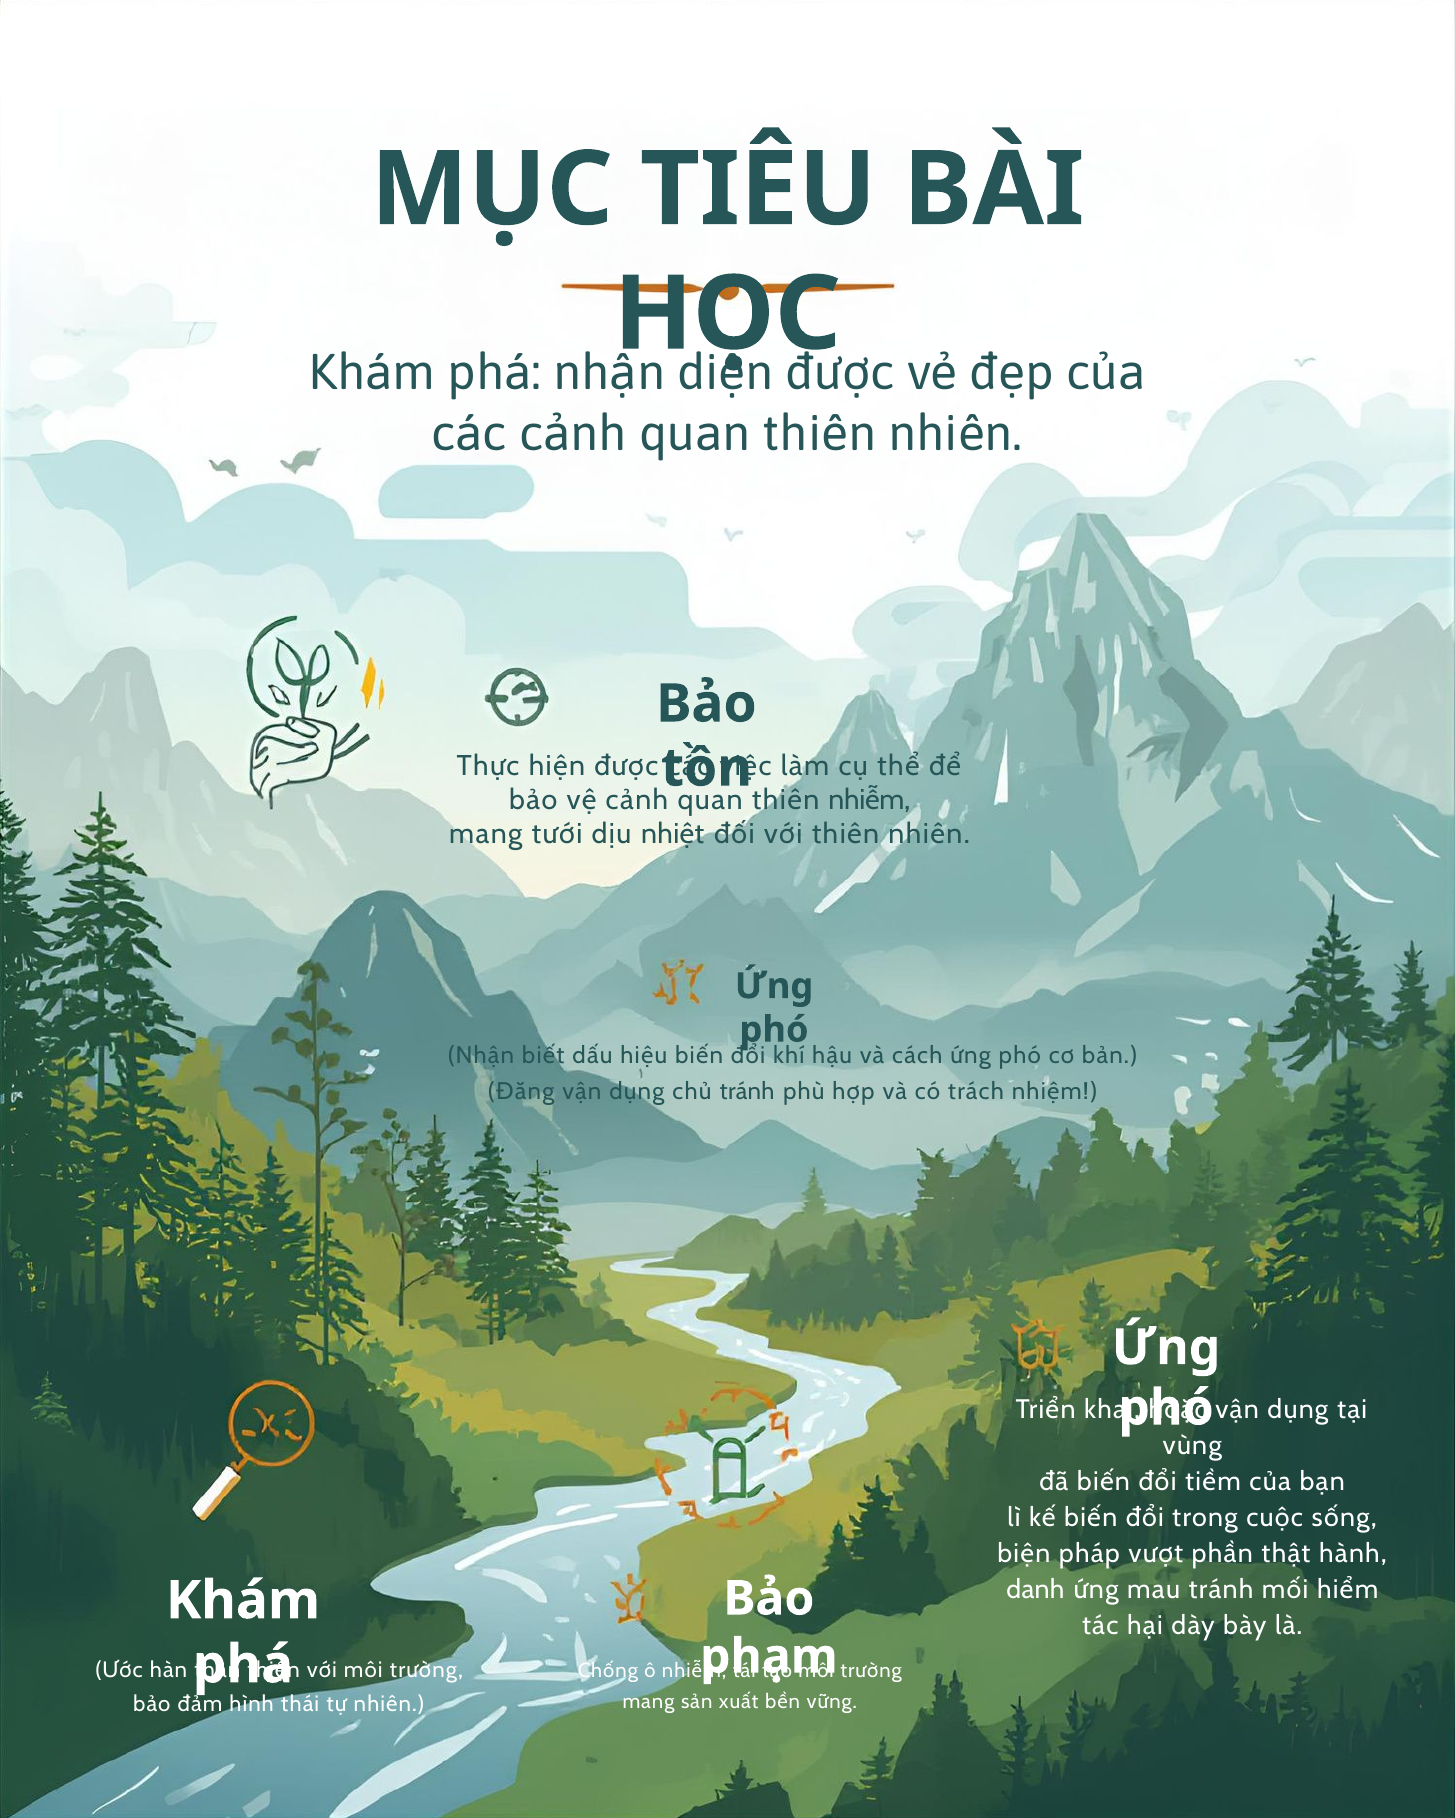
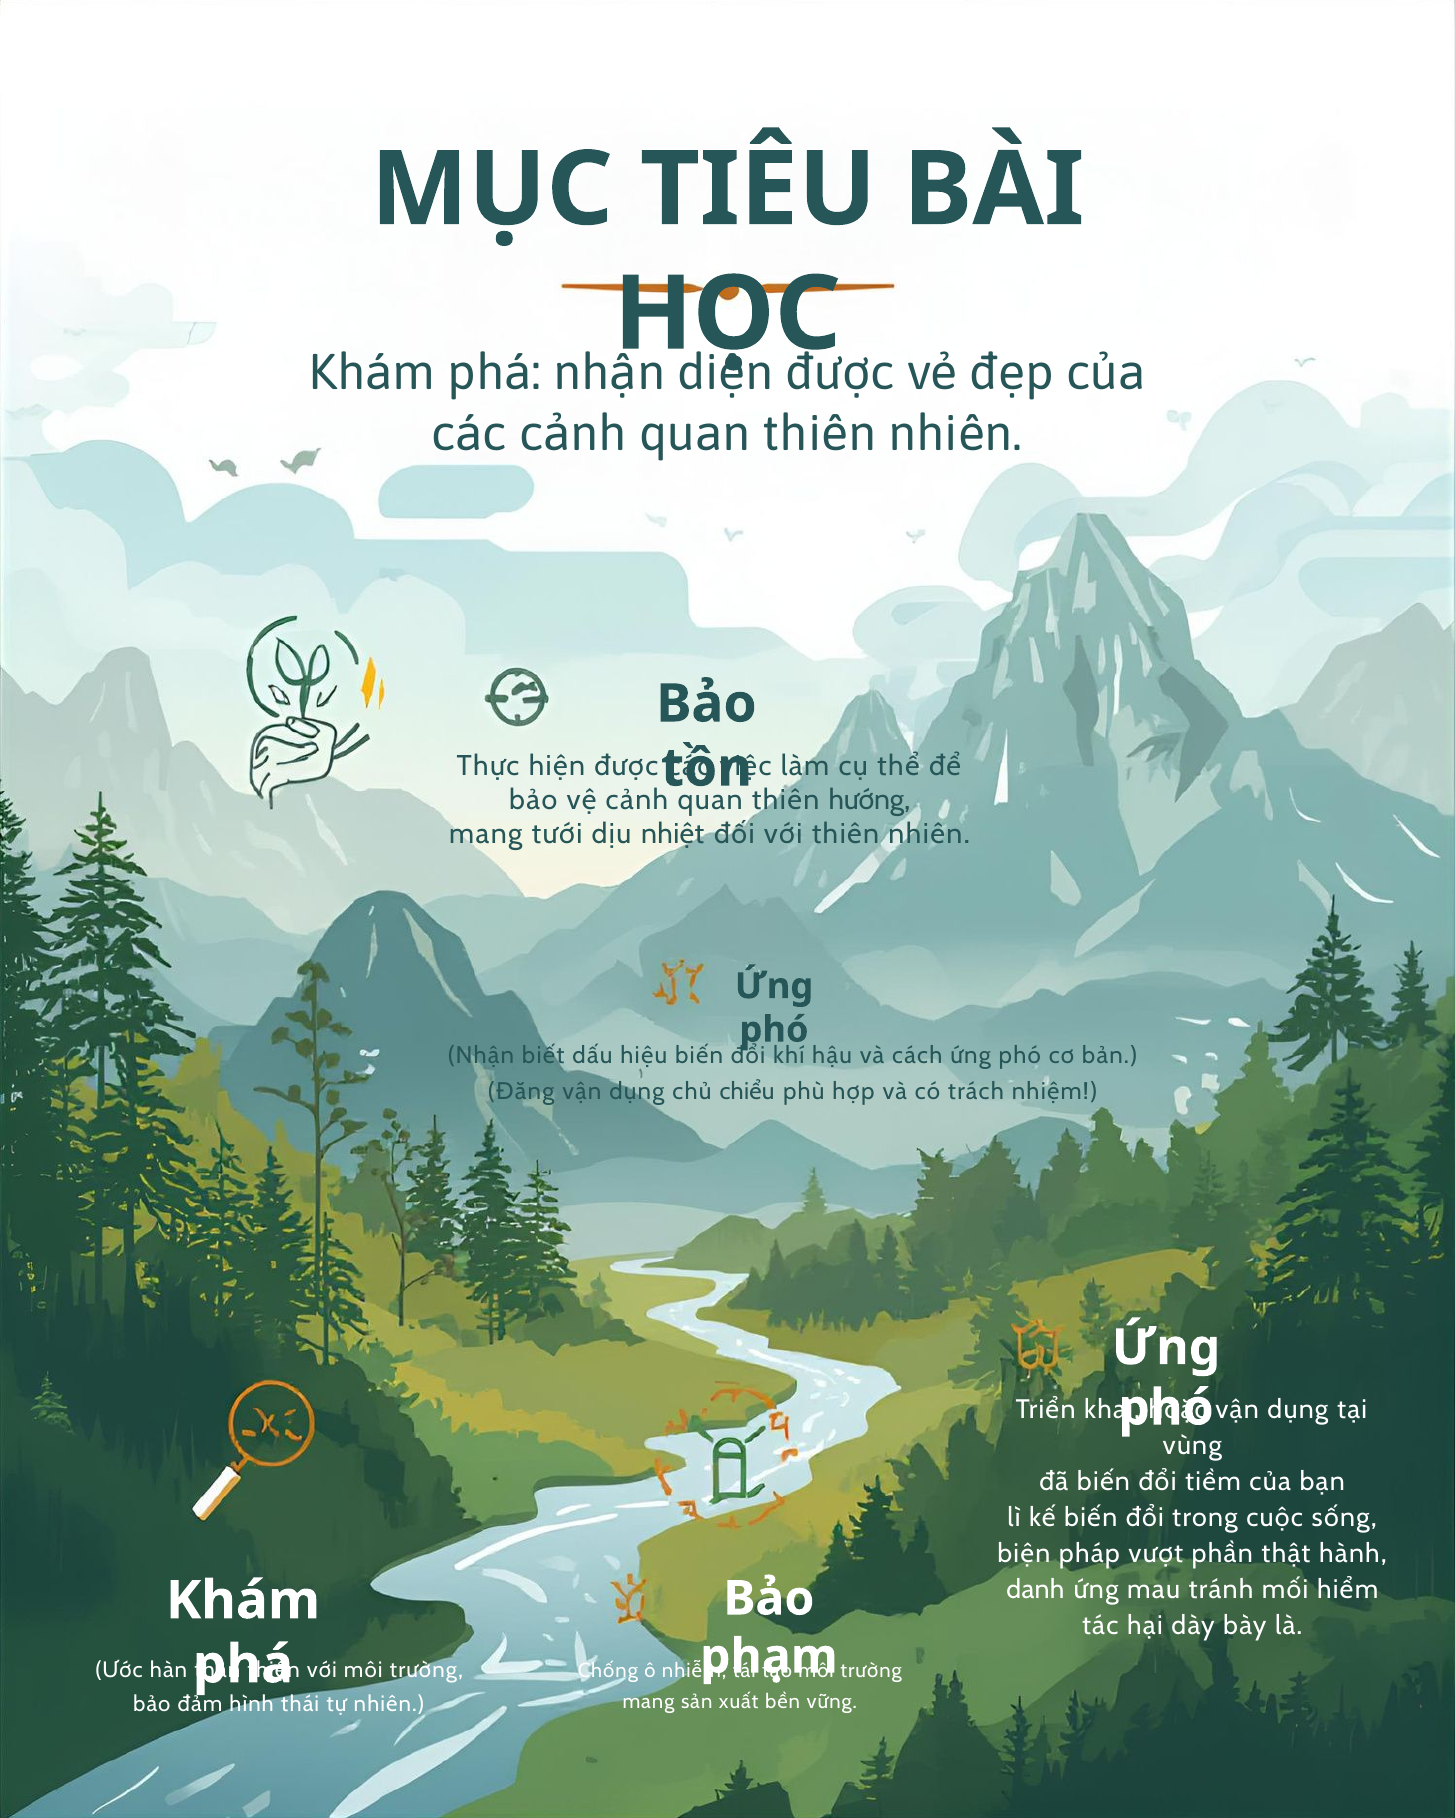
thiên nhiễm: nhiễm -> hướng (869, 800)
chủ tránh: tránh -> chiểu (747, 1092)
